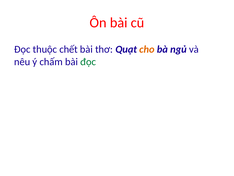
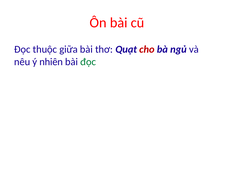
chết: chết -> giữa (69, 49)
cho colour: orange -> red (147, 49)
chấm: chấm -> nhiên (51, 62)
